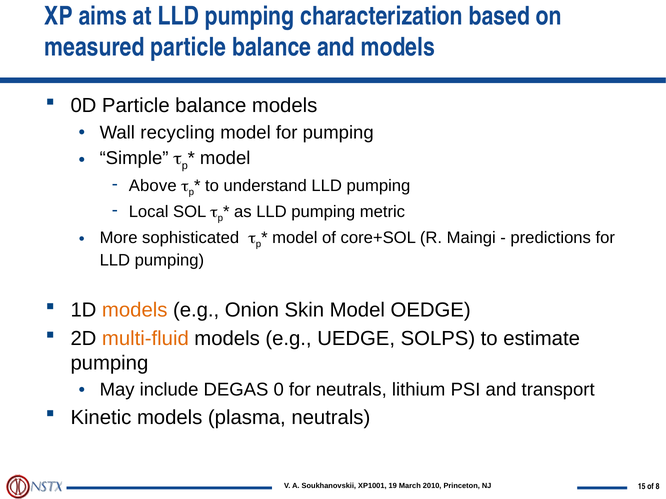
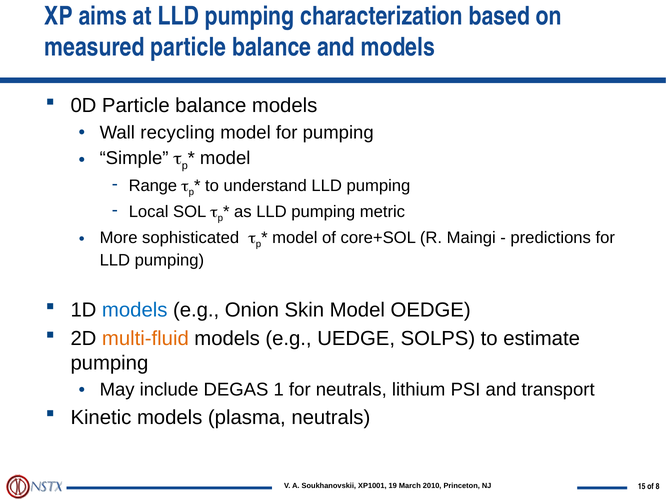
Above: Above -> Range (153, 186)
models colour: orange -> blue (135, 311)
0: 0 -> 1 (279, 390)
